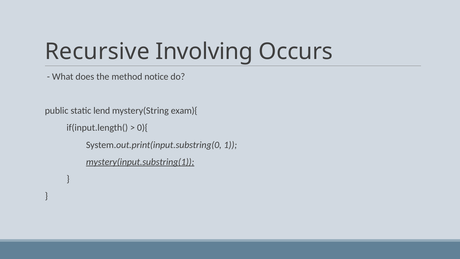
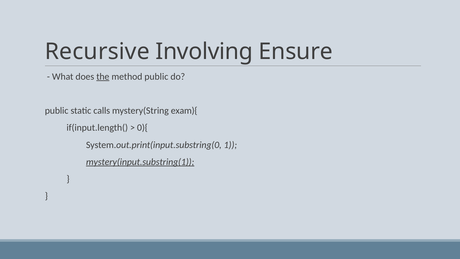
Occurs: Occurs -> Ensure (296, 52)
the underline: none -> present (103, 76)
method notice: notice -> public (156, 76)
lend: lend -> calls (102, 111)
